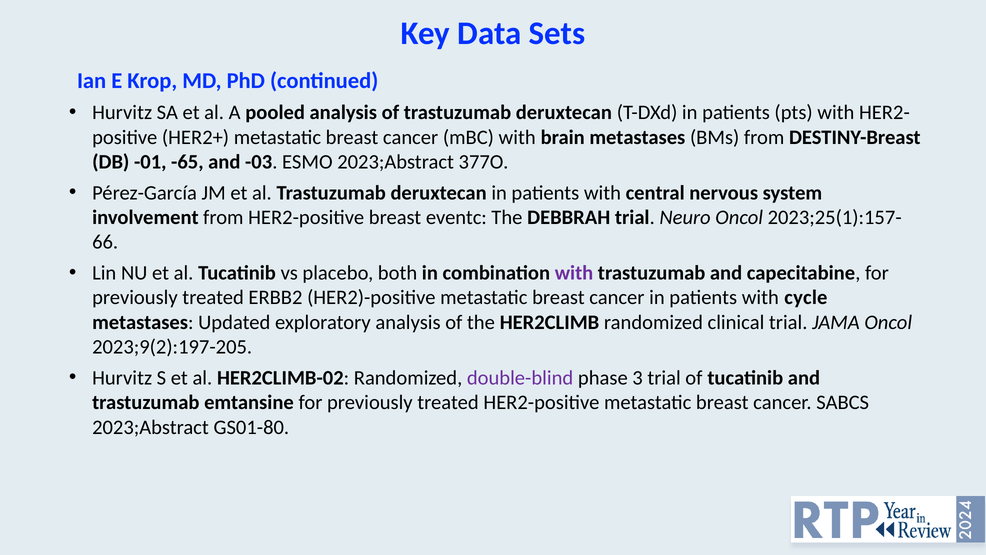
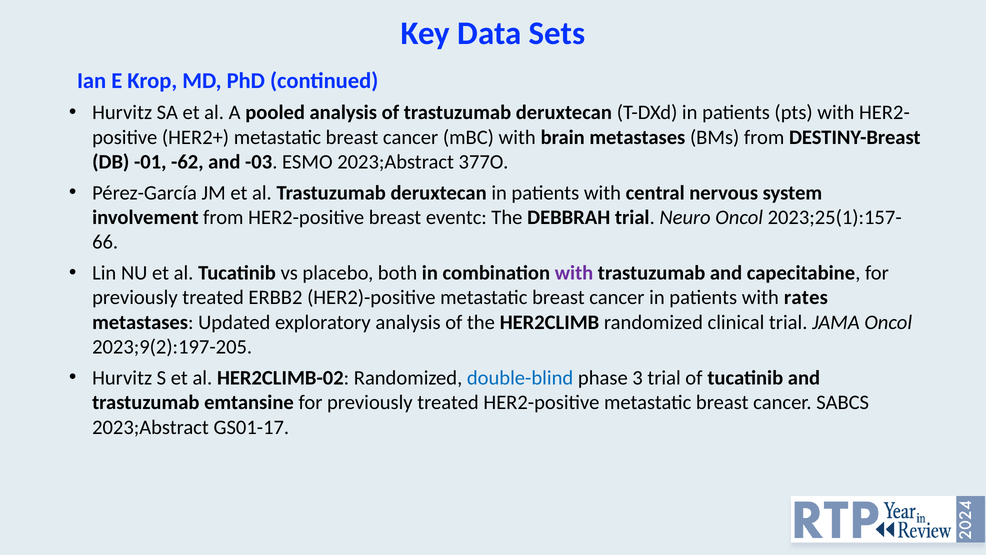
-65: -65 -> -62 (187, 162)
cycle: cycle -> rates (806, 297)
double-blind colour: purple -> blue (520, 378)
GS01-80: GS01-80 -> GS01-17 (251, 427)
